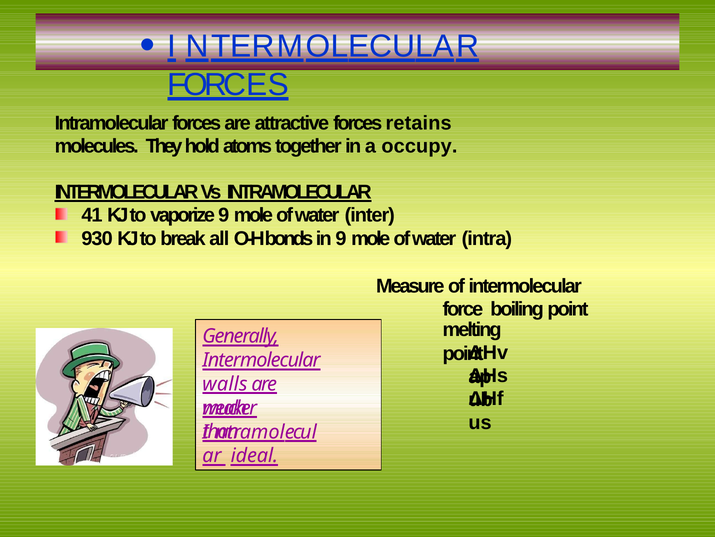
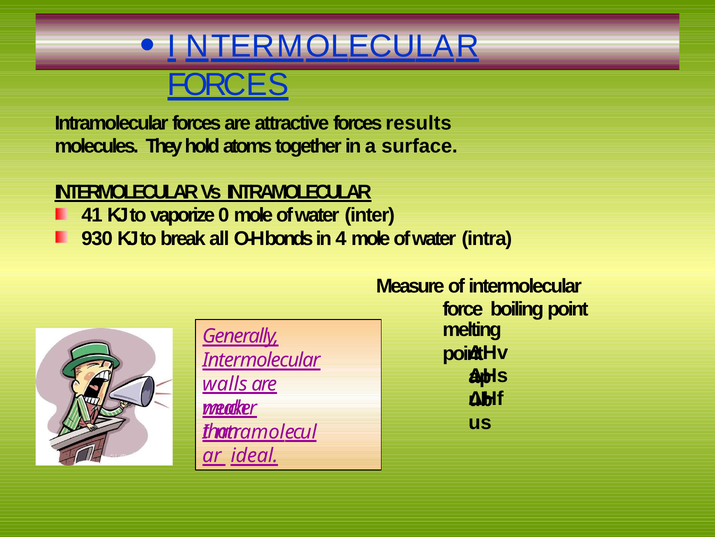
retains: retains -> results (419, 123)
occupy: occupy -> surface (419, 146)
vaporize 9: 9 -> 0 (224, 215)
in 9: 9 -> 4 (341, 238)
